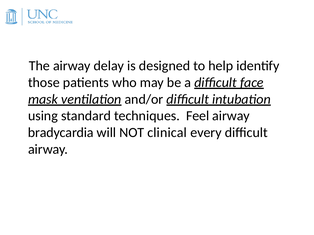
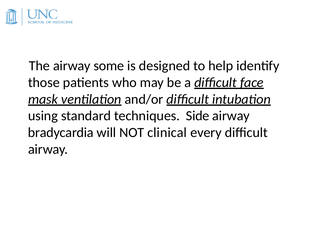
delay: delay -> some (109, 66)
Feel: Feel -> Side (198, 116)
